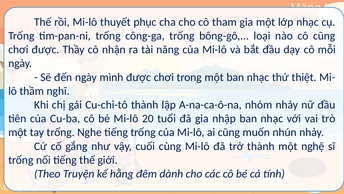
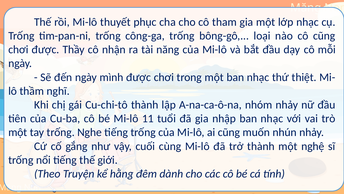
20: 20 -> 11 (148, 118)
